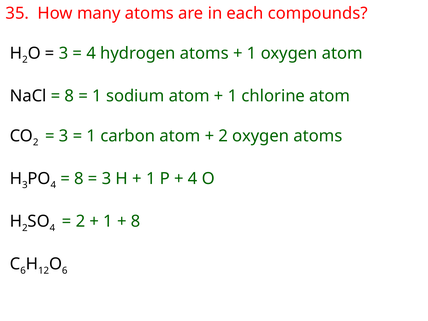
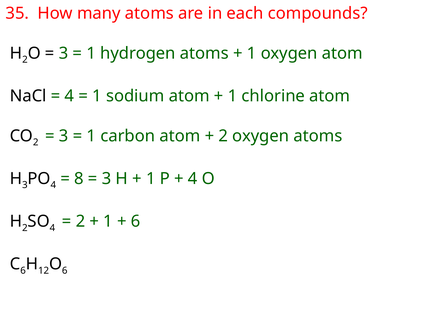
4: 4 -> 1 (91, 53)
8: 8 -> 4 (69, 96)
8: 8 -> 6 (136, 221)
